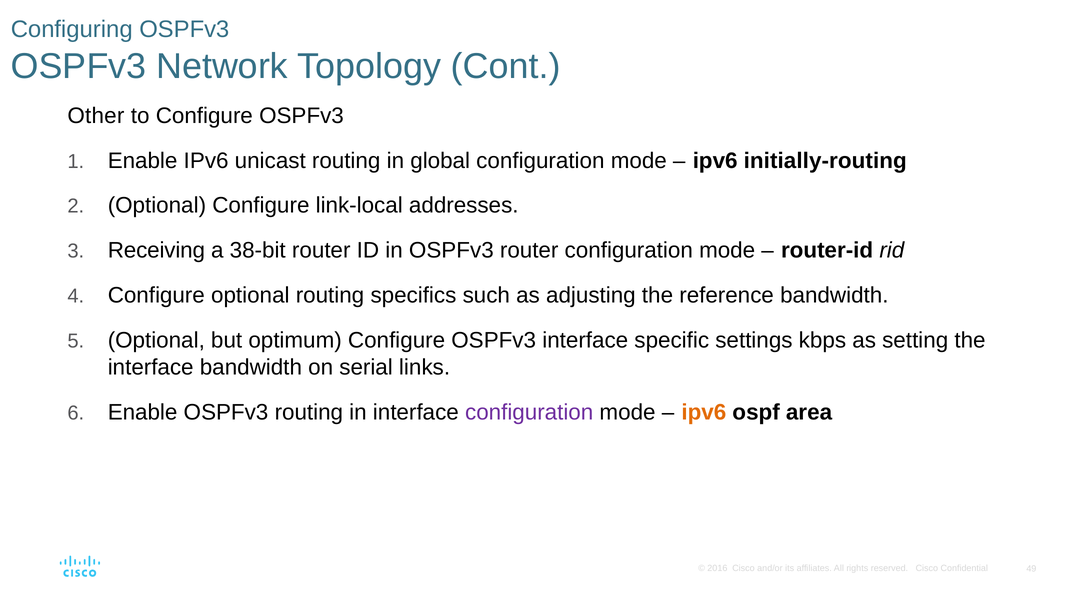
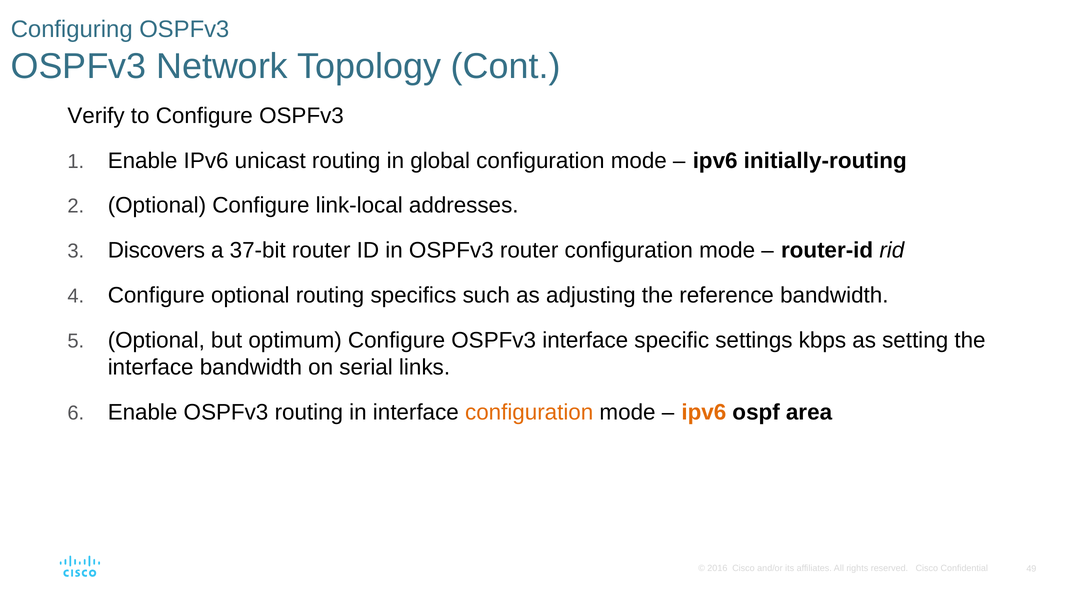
Other: Other -> Verify (96, 116)
Receiving: Receiving -> Discovers (156, 250)
38-bit: 38-bit -> 37-bit (258, 250)
configuration colour: purple -> orange (529, 412)
